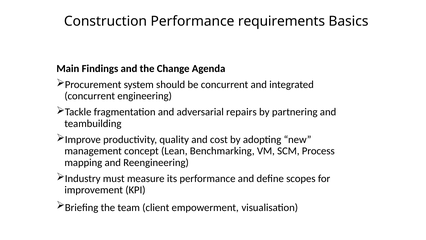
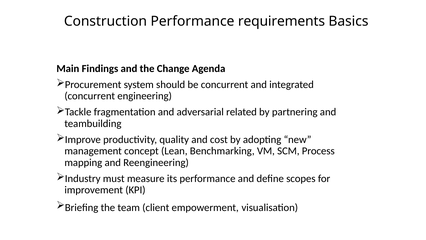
repairs: repairs -> related (242, 112)
